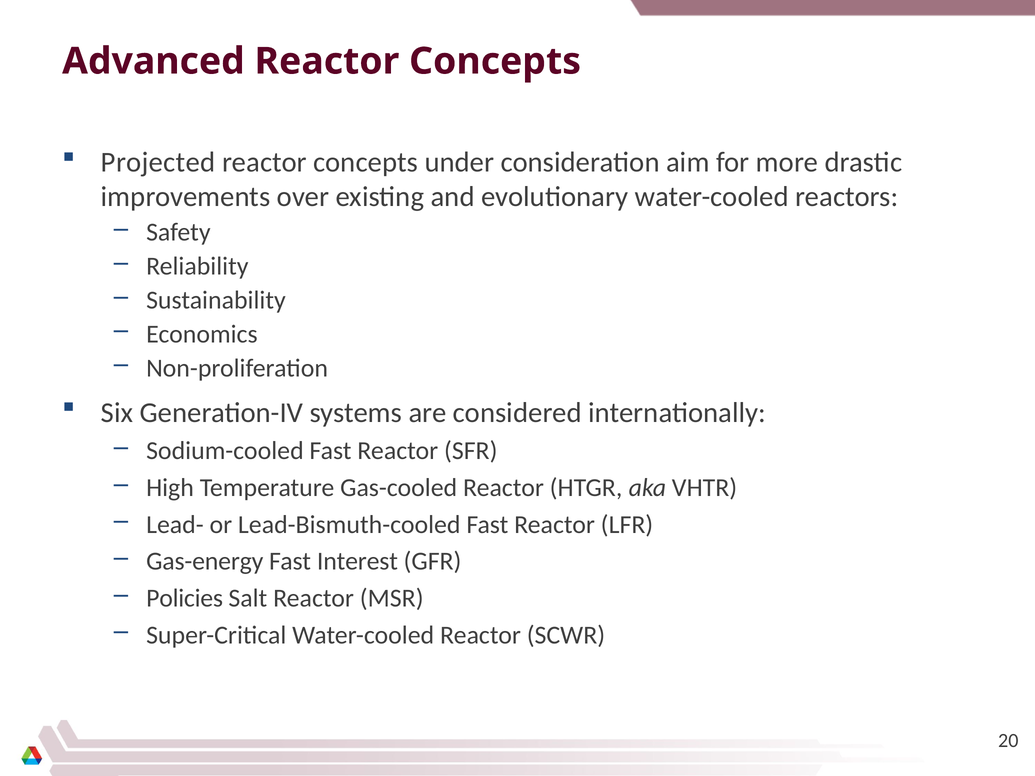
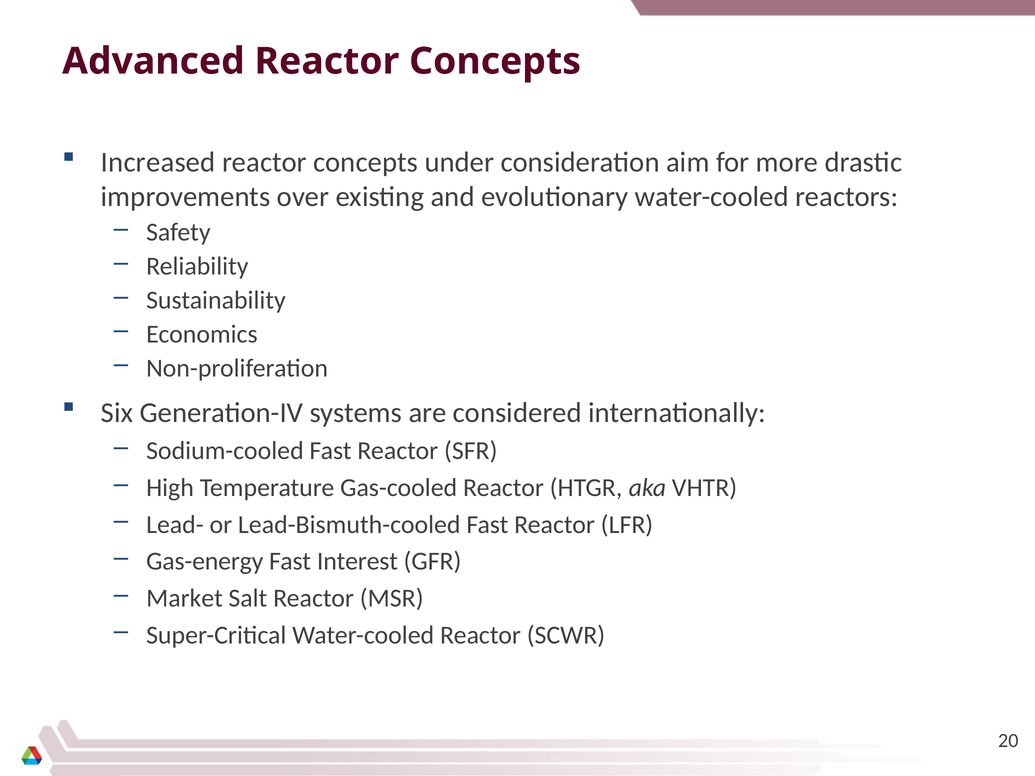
Projected: Projected -> Increased (158, 162)
Policies: Policies -> Market (184, 598)
